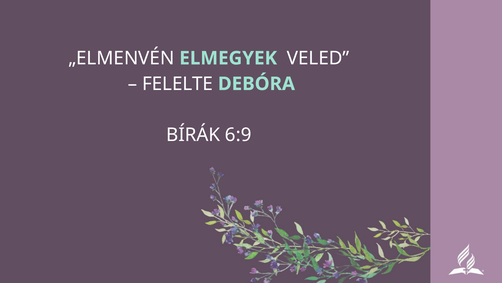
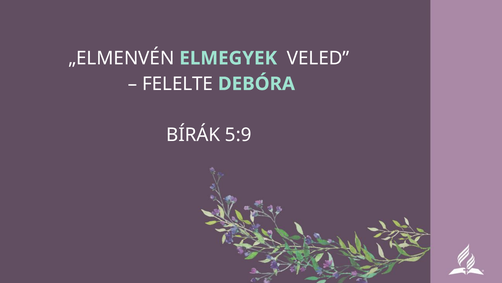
6:9: 6:9 -> 5:9 (238, 135)
